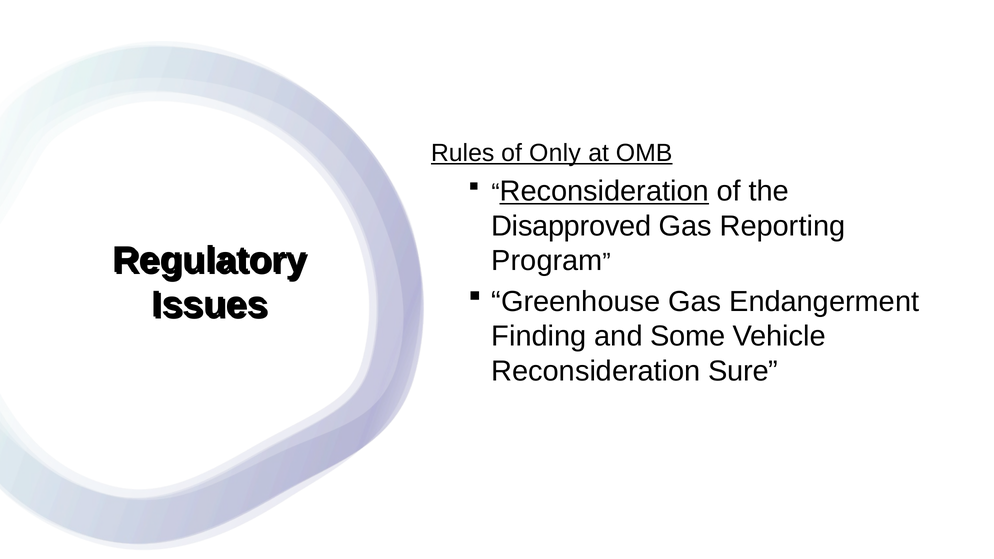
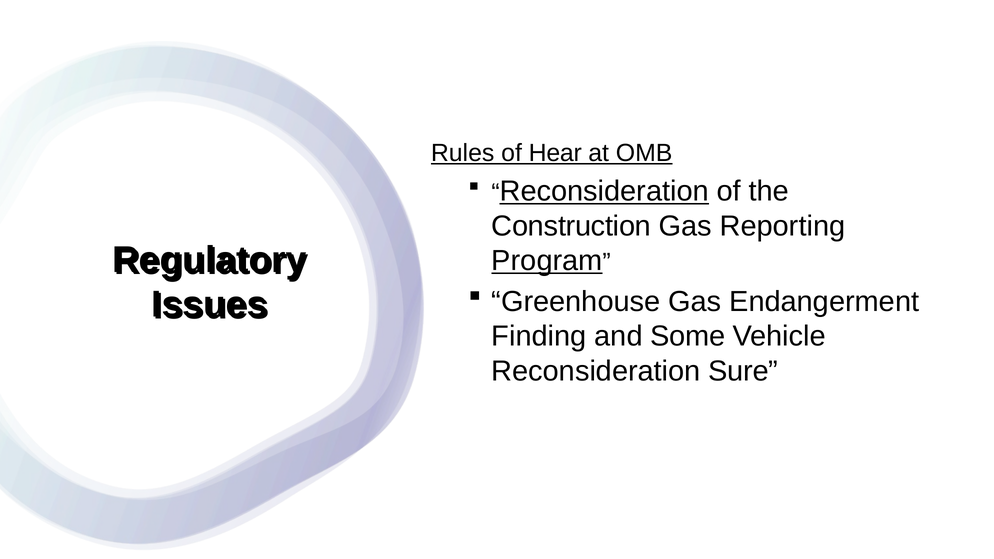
Only: Only -> Hear (555, 153)
Disapproved: Disapproved -> Construction (571, 226)
Program underline: none -> present (547, 261)
